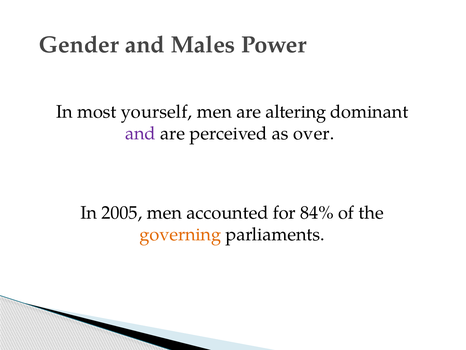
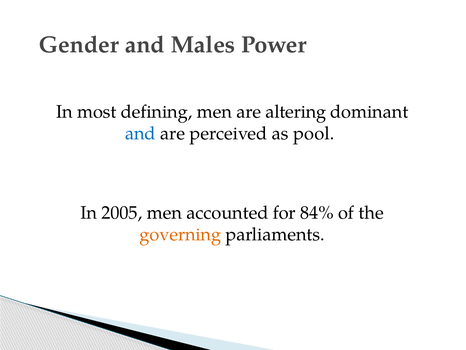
yourself: yourself -> defining (157, 112)
and colour: purple -> blue (140, 133)
over: over -> pool (314, 133)
